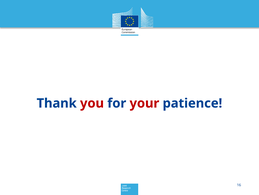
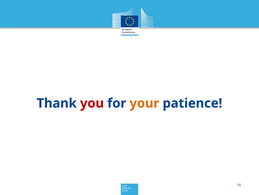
your colour: red -> orange (144, 103)
